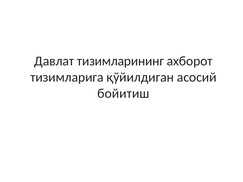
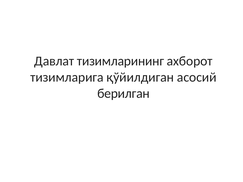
бойитиш: бойитиш -> берилган (123, 94)
